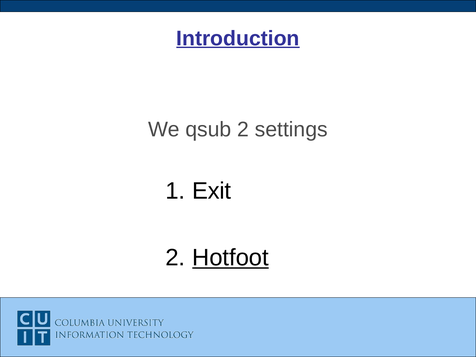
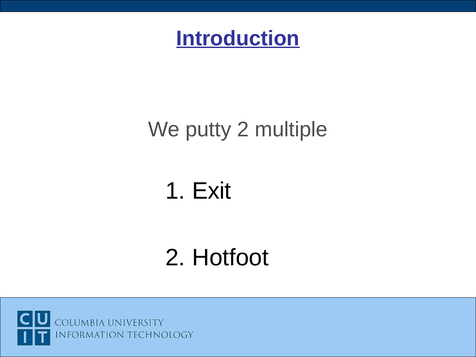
qsub: qsub -> putty (208, 129)
settings: settings -> multiple (291, 129)
Hotfoot underline: present -> none (230, 258)
